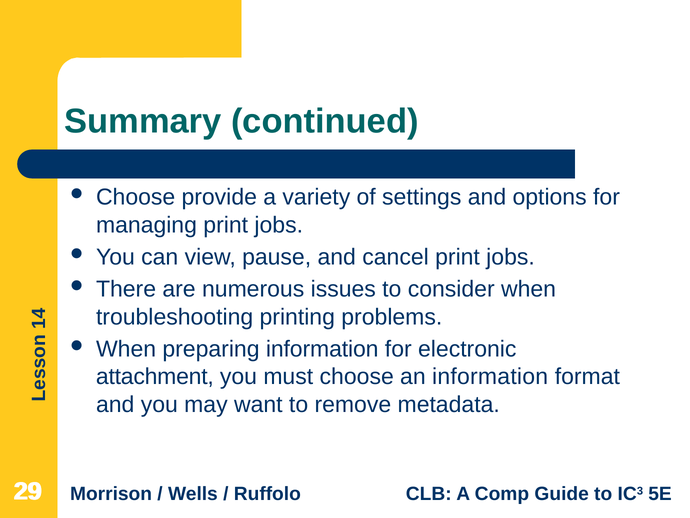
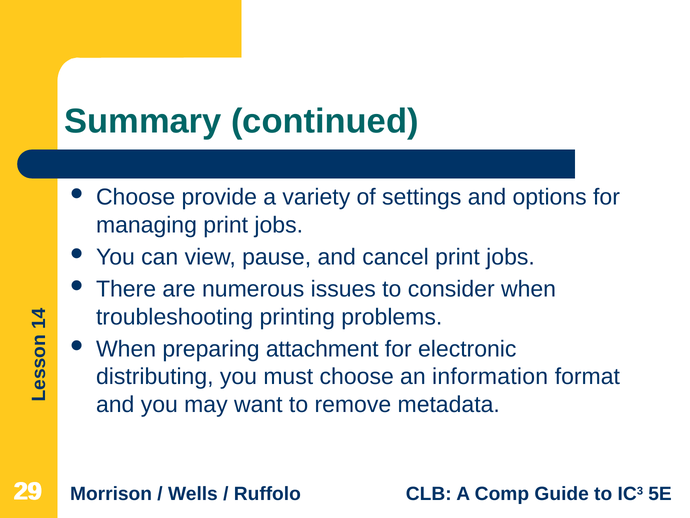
preparing information: information -> attachment (322, 349)
attachment: attachment -> distributing (155, 376)
